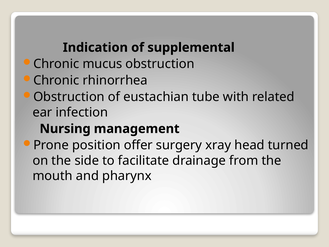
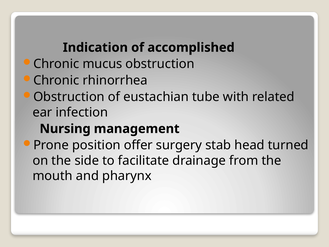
supplemental: supplemental -> accomplished (191, 47)
xray: xray -> stab (218, 145)
